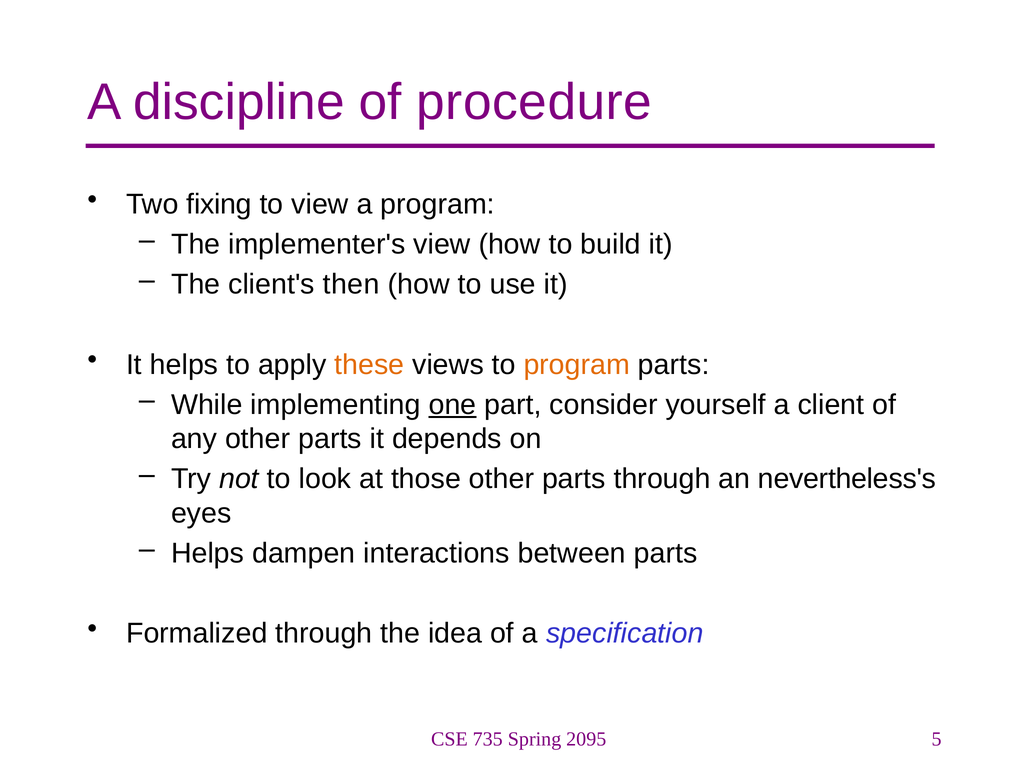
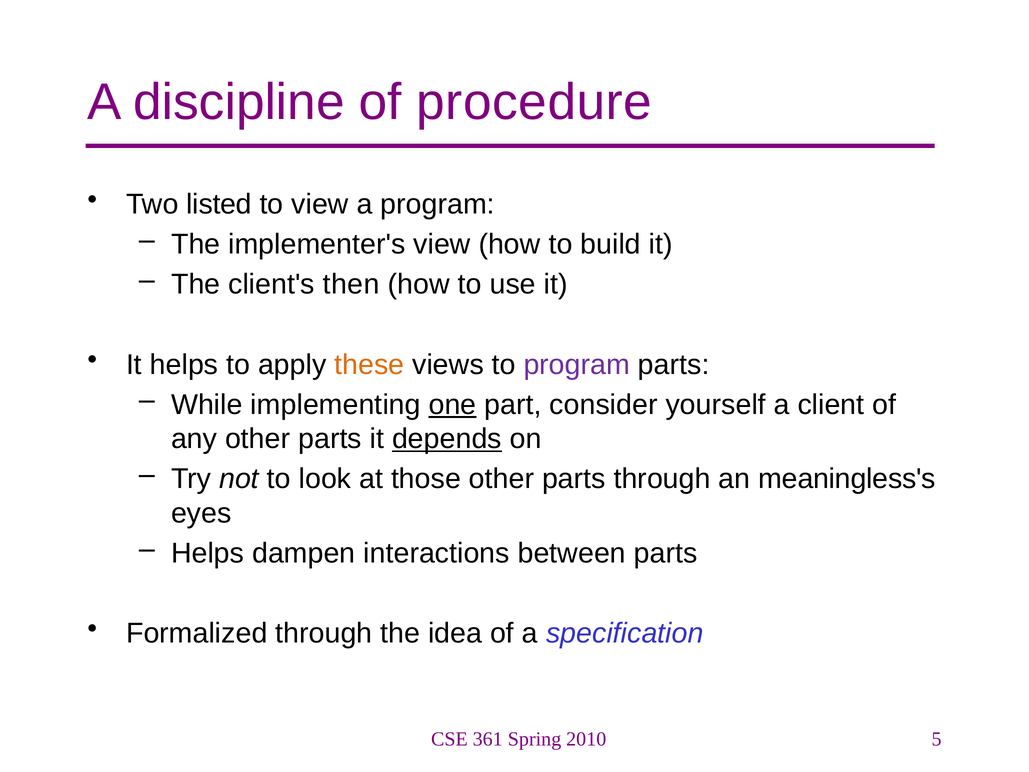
fixing: fixing -> listed (219, 204)
program colour: orange -> purple (577, 364)
depends underline: none -> present (447, 439)
nevertheless's: nevertheless's -> meaningless's (847, 479)
735: 735 -> 361 (488, 739)
2095: 2095 -> 2010 (586, 739)
